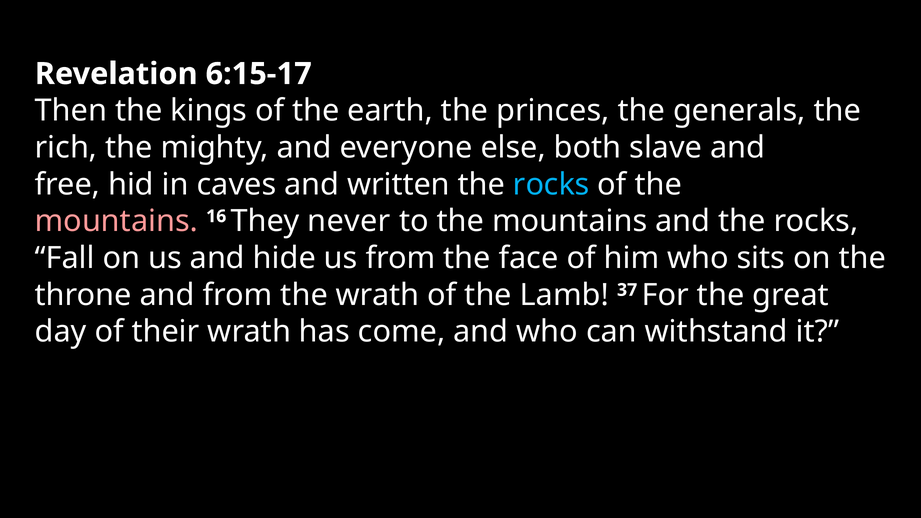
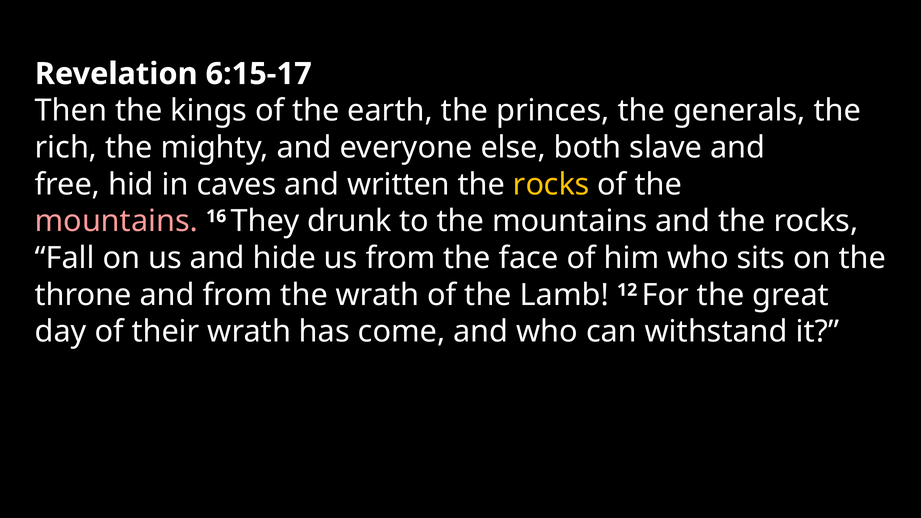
rocks colour: light blue -> yellow (551, 184)
never: never -> drunk (349, 221)
37: 37 -> 12 (627, 290)
